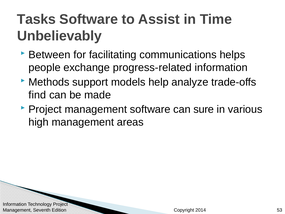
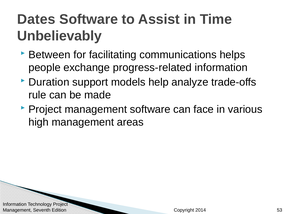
Tasks: Tasks -> Dates (36, 19)
Methods: Methods -> Duration (49, 82)
find: find -> rule (37, 95)
sure: sure -> face (204, 109)
